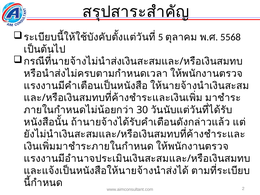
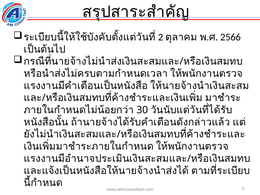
5: 5 -> 2 (161, 37)
5568: 5568 -> 2566 (230, 37)
